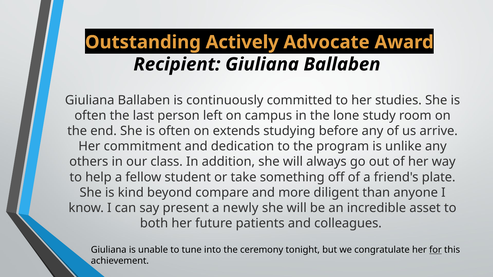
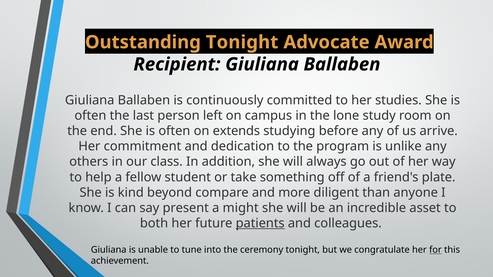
Outstanding Actively: Actively -> Tonight (242, 42)
newly: newly -> might (241, 208)
patients underline: none -> present (260, 224)
